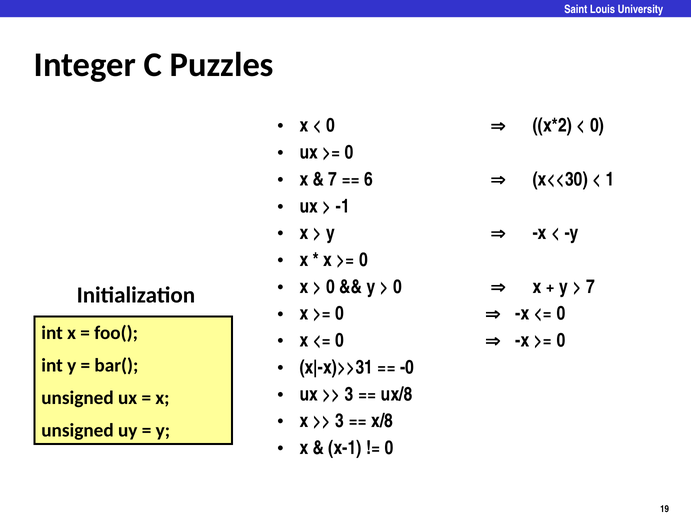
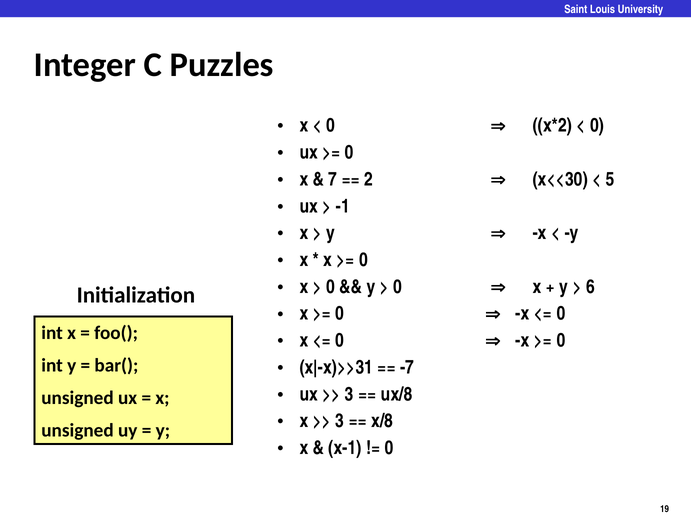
6: 6 -> 2 (369, 179)
1: 1 -> 5 (610, 179)
7: 7 -> 6 (591, 287)
-0: -0 -> -7 (407, 368)
